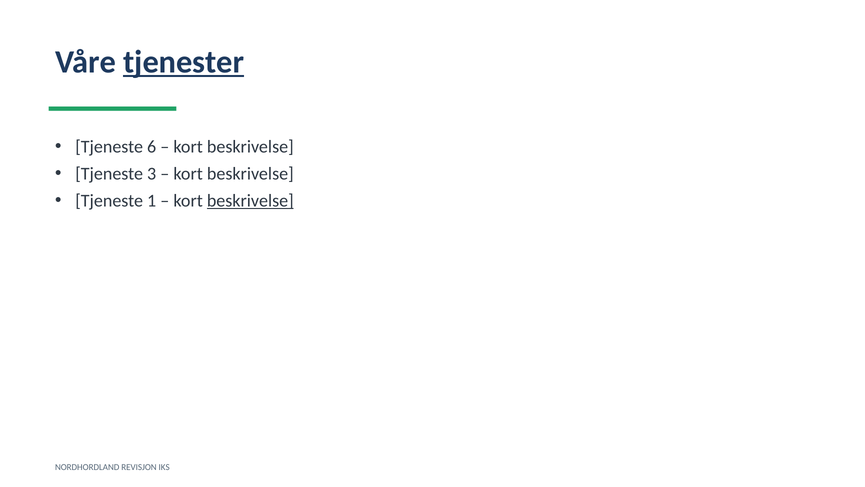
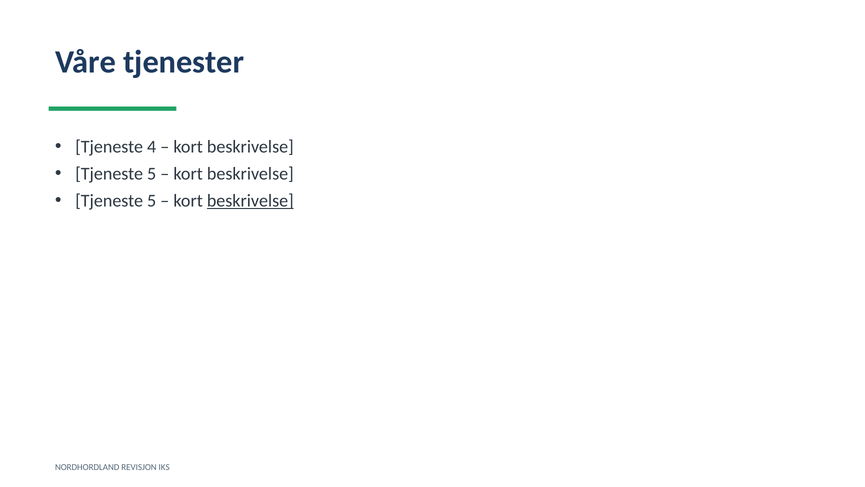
tjenester underline: present -> none (184, 62)
6: 6 -> 4 (152, 147)
3: 3 -> 5 (152, 174)
1: 1 -> 5 (152, 201)
